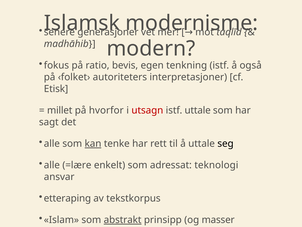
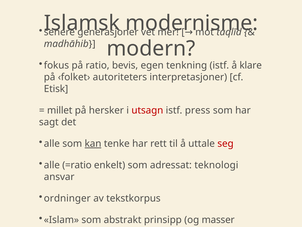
også: også -> klare (251, 65)
hvorfor: hvorfor -> hersker (106, 110)
istf uttale: uttale -> press (198, 110)
seg colour: black -> red (225, 143)
=lære: =lære -> =ratio (77, 165)
etteraping: etteraping -> ordninger (67, 198)
abstrakt underline: present -> none (123, 219)
